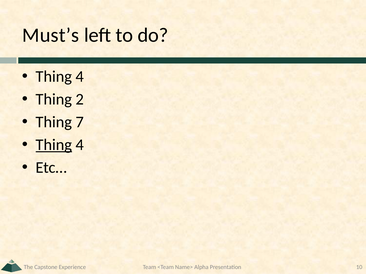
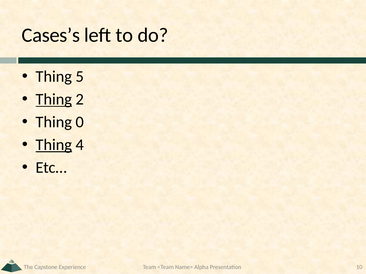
Must’s: Must’s -> Cases’s (51, 35)
4: 4 -> 5 (80, 77)
Thing underline: none -> present (54, 100)
7: 7 -> 0 (80, 122)
